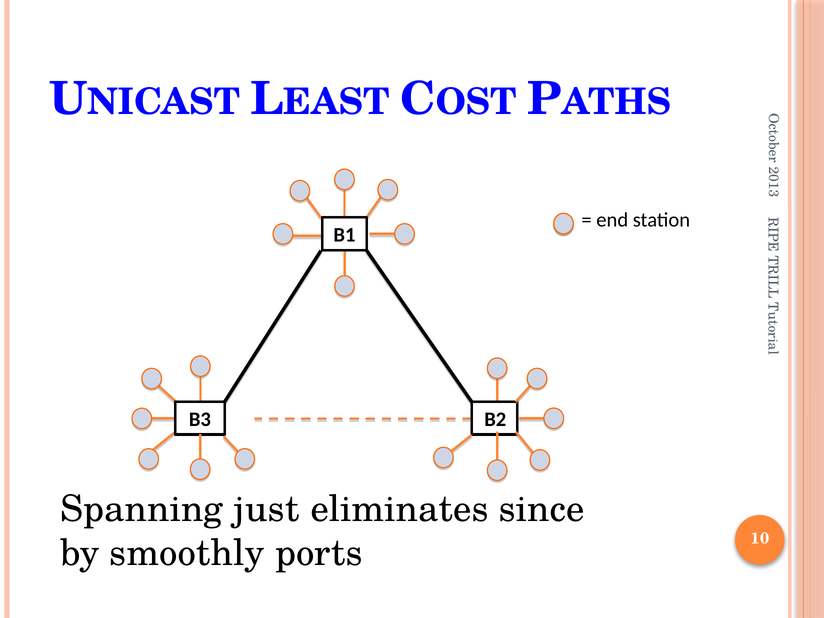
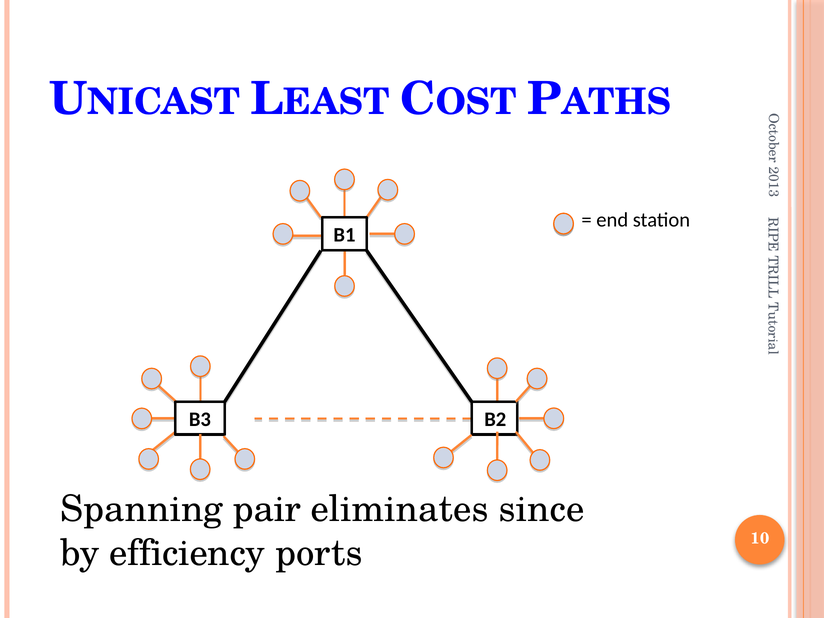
just: just -> pair (267, 509)
smoothly: smoothly -> efficiency (187, 553)
